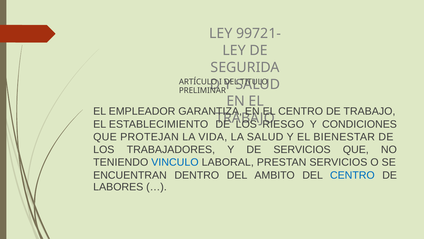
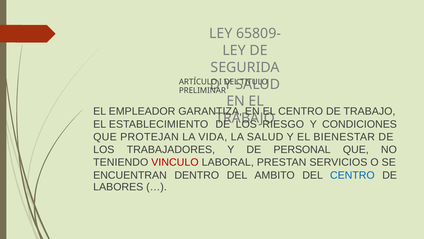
99721-: 99721- -> 65809- (259, 34)
DE SERVICIOS: SERVICIOS -> PERSONAL (302, 149)
VINCULO colour: blue -> red (175, 162)
